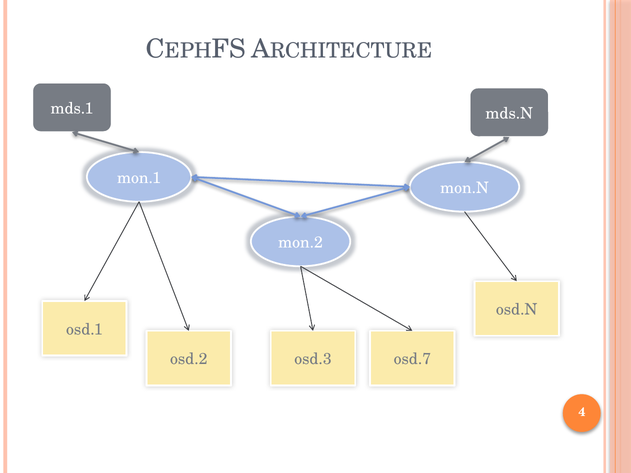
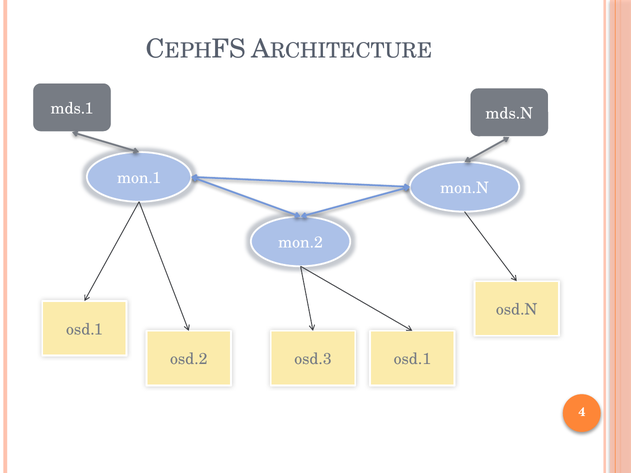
osd.7: osd.7 -> osd.1 (412, 359)
